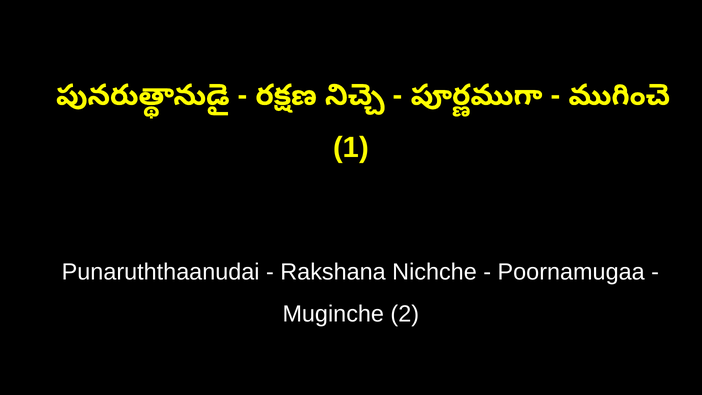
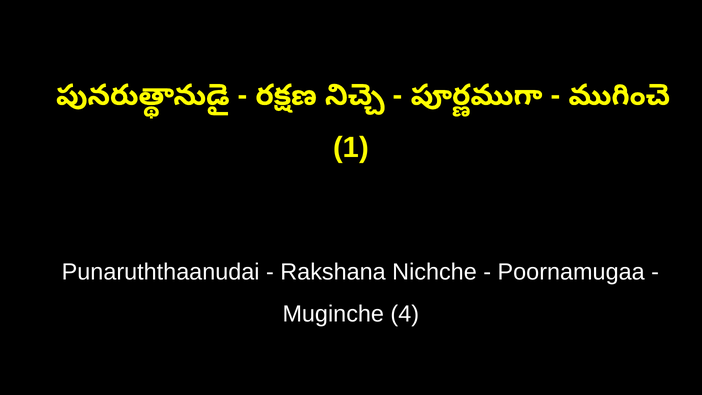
2: 2 -> 4 (405, 314)
